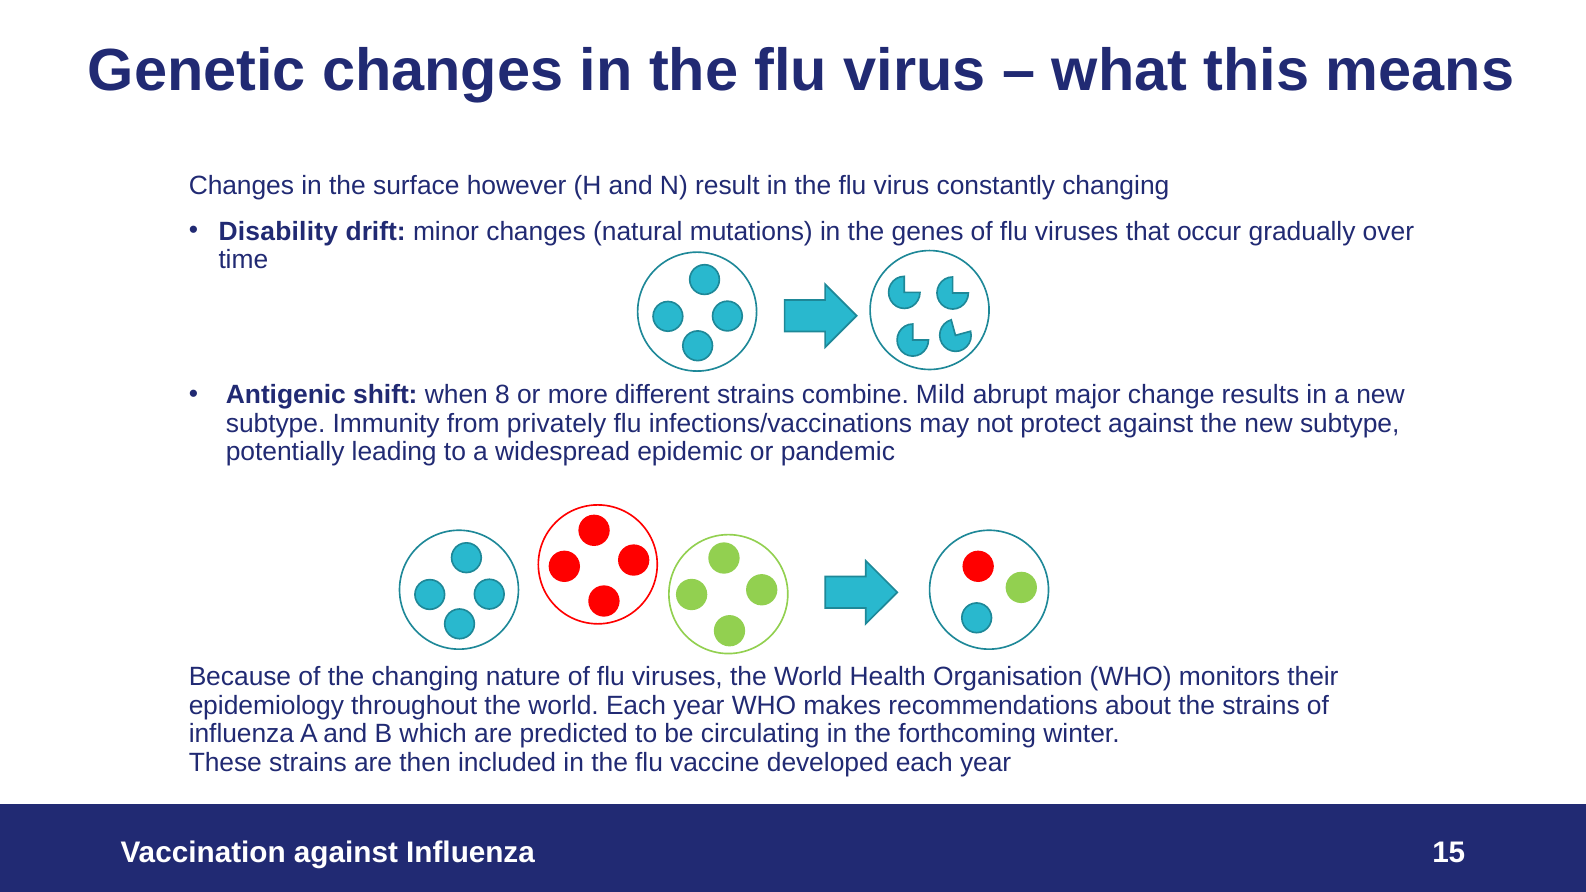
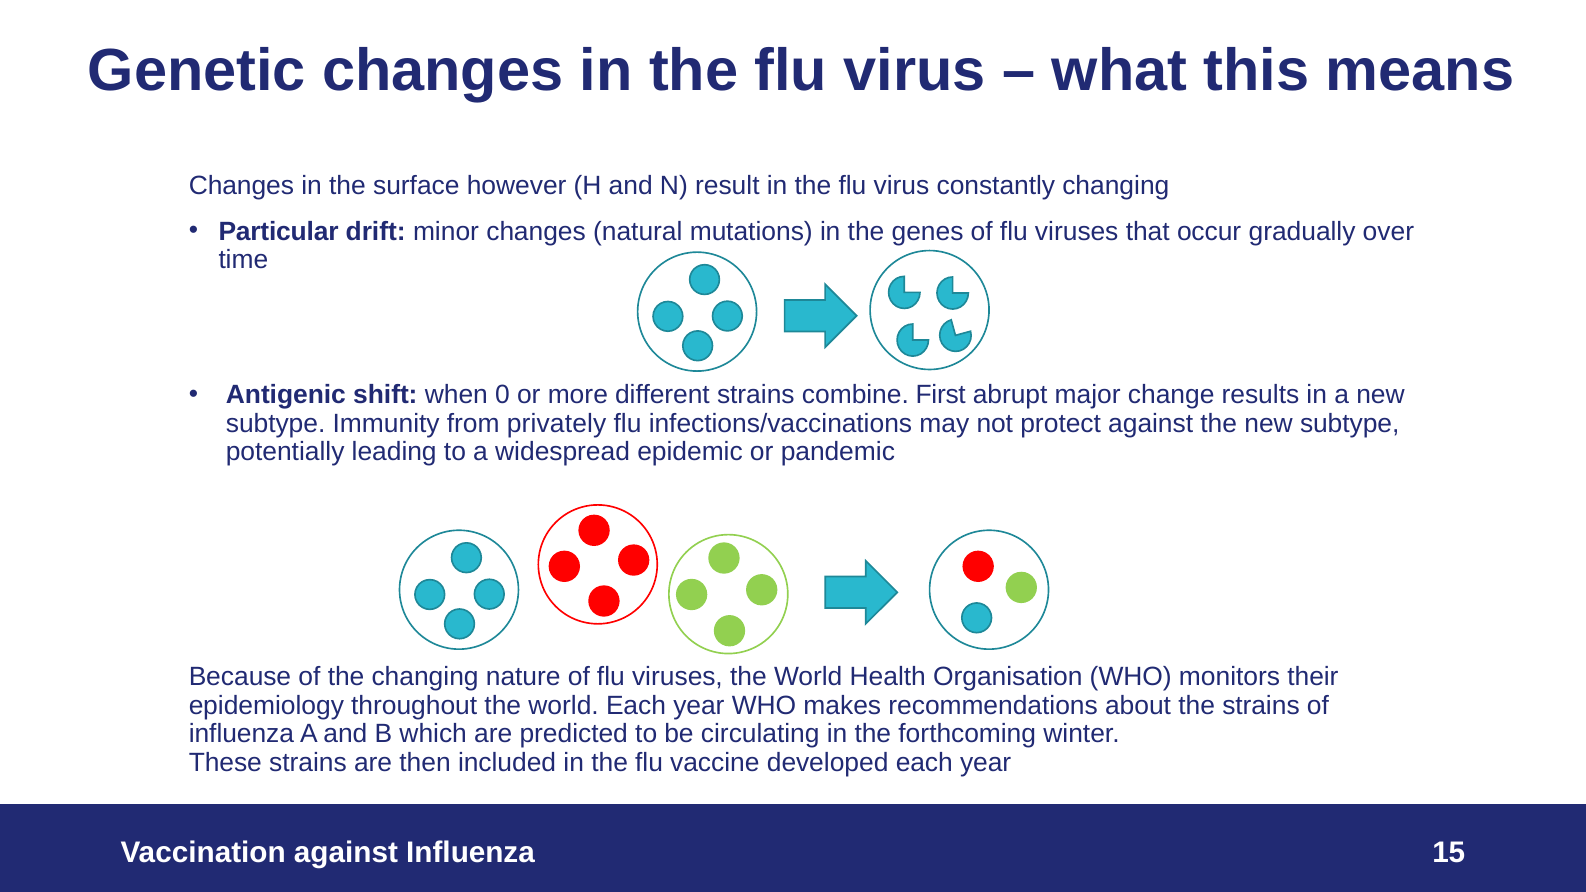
Disability: Disability -> Particular (279, 231)
8: 8 -> 0 (502, 395)
Mild: Mild -> First (941, 395)
